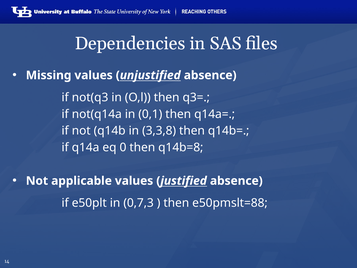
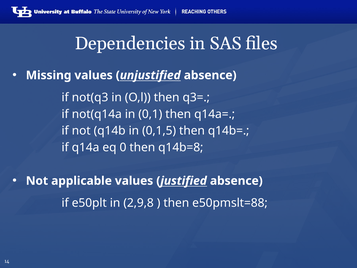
3,3,8: 3,3,8 -> 0,1,5 (159, 131)
0,7,3: 0,7,3 -> 2,9,8 (139, 203)
